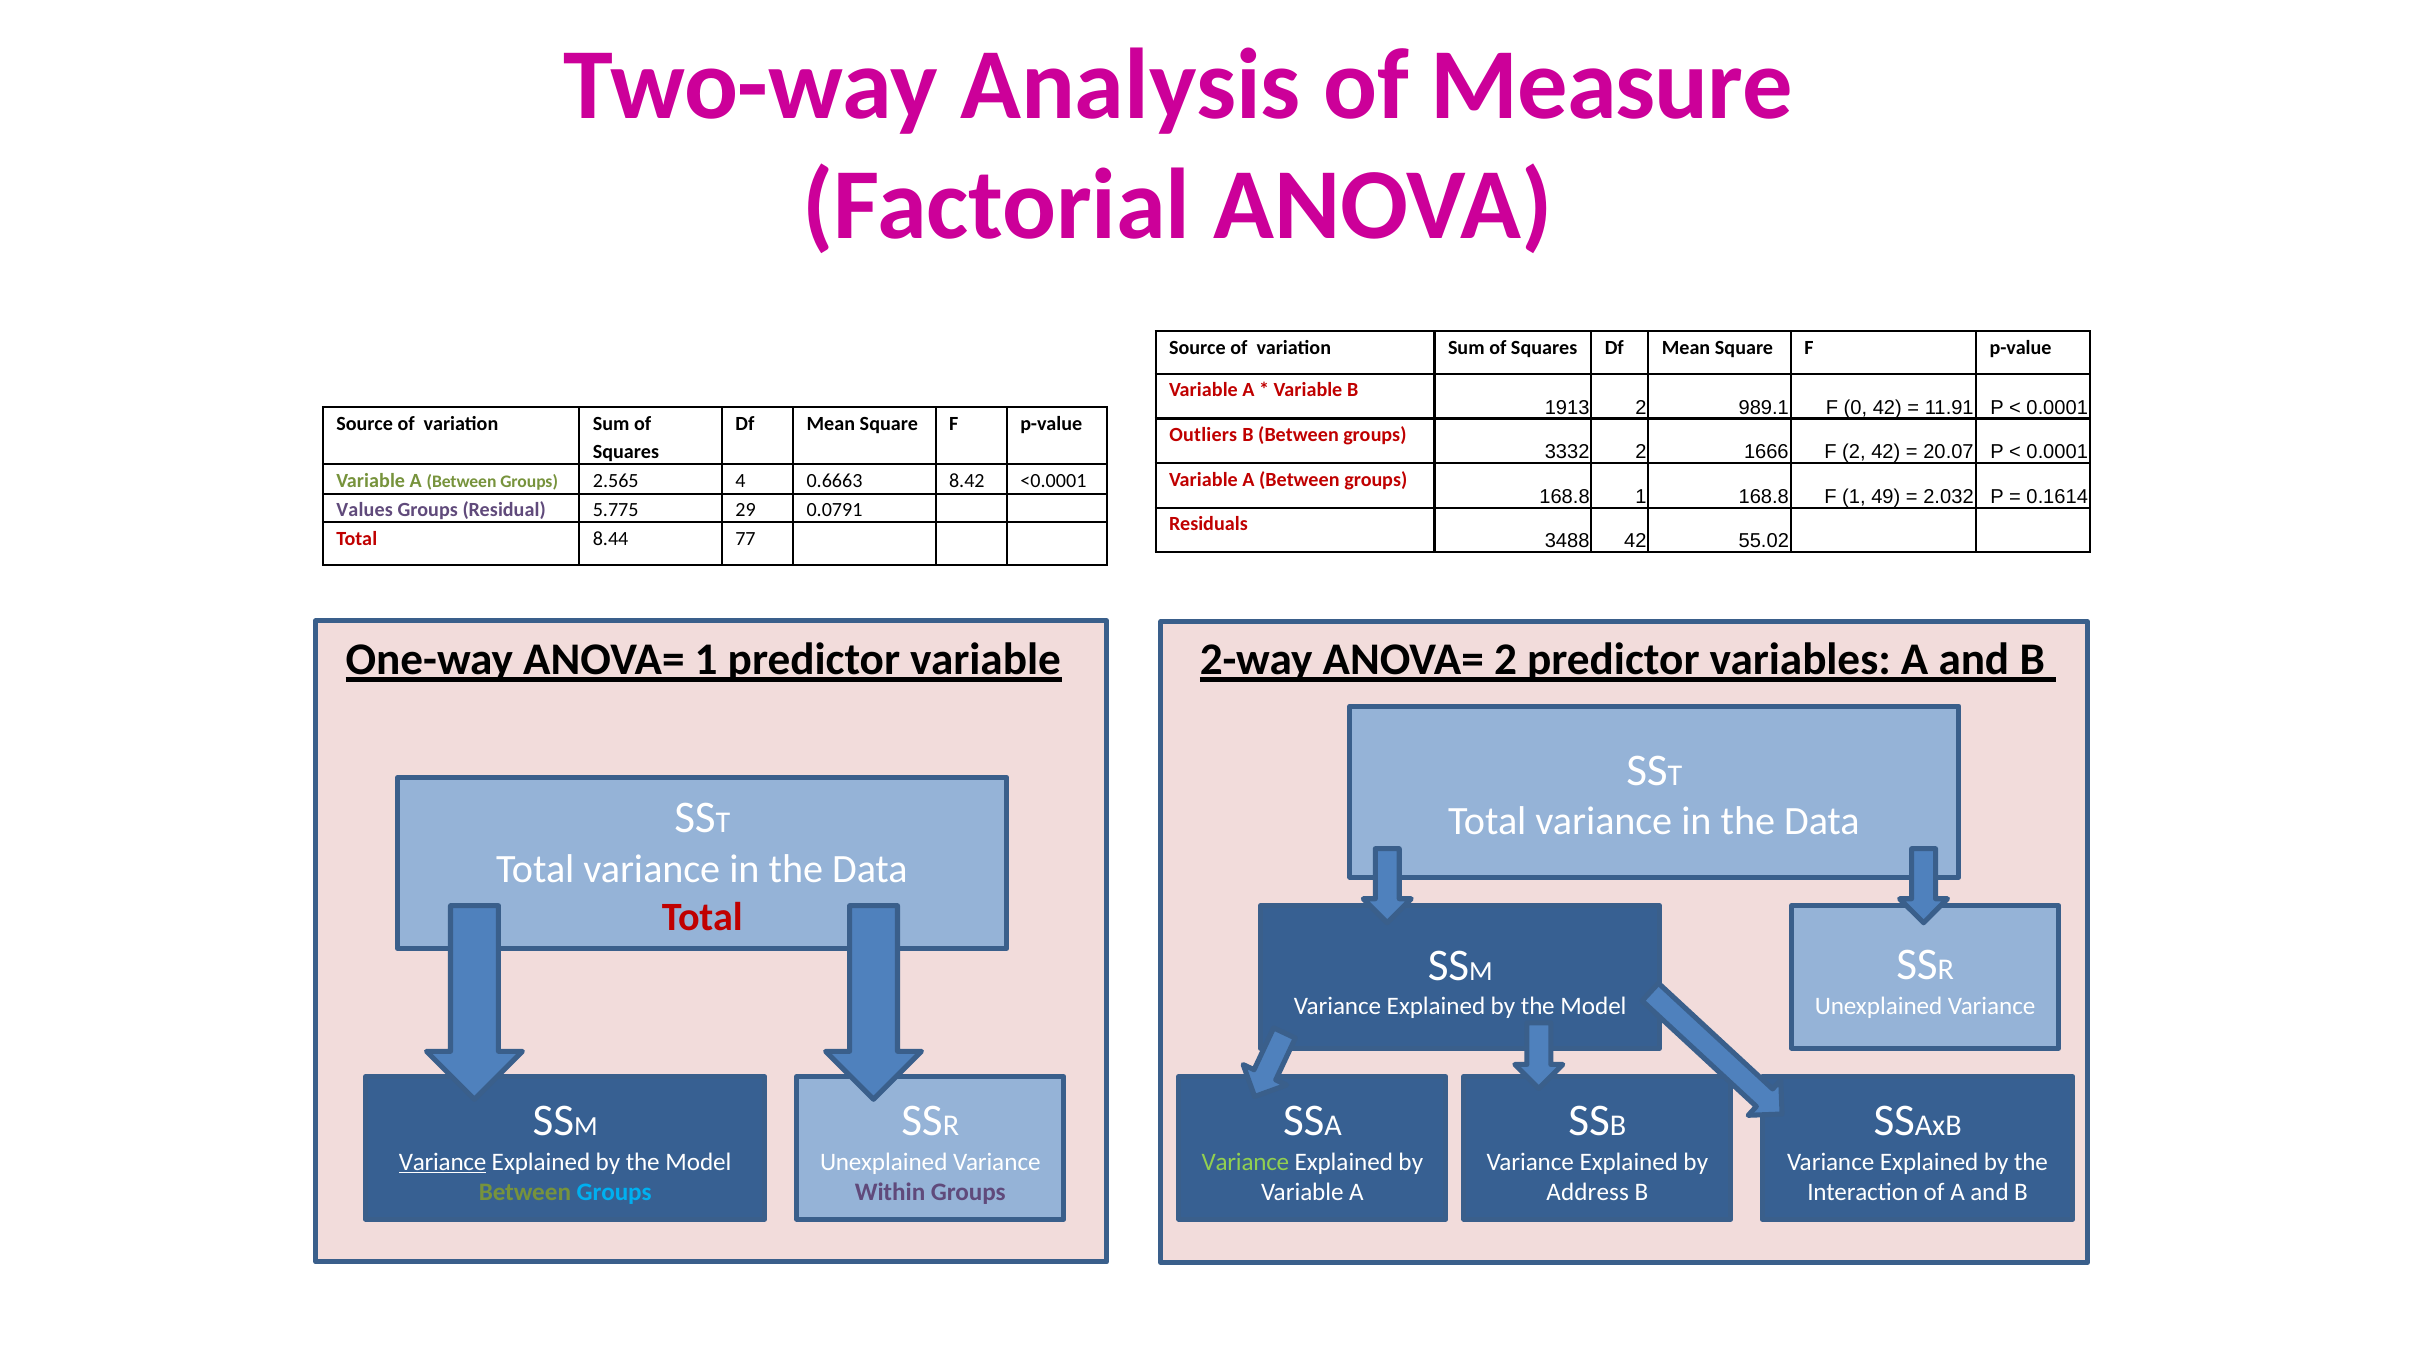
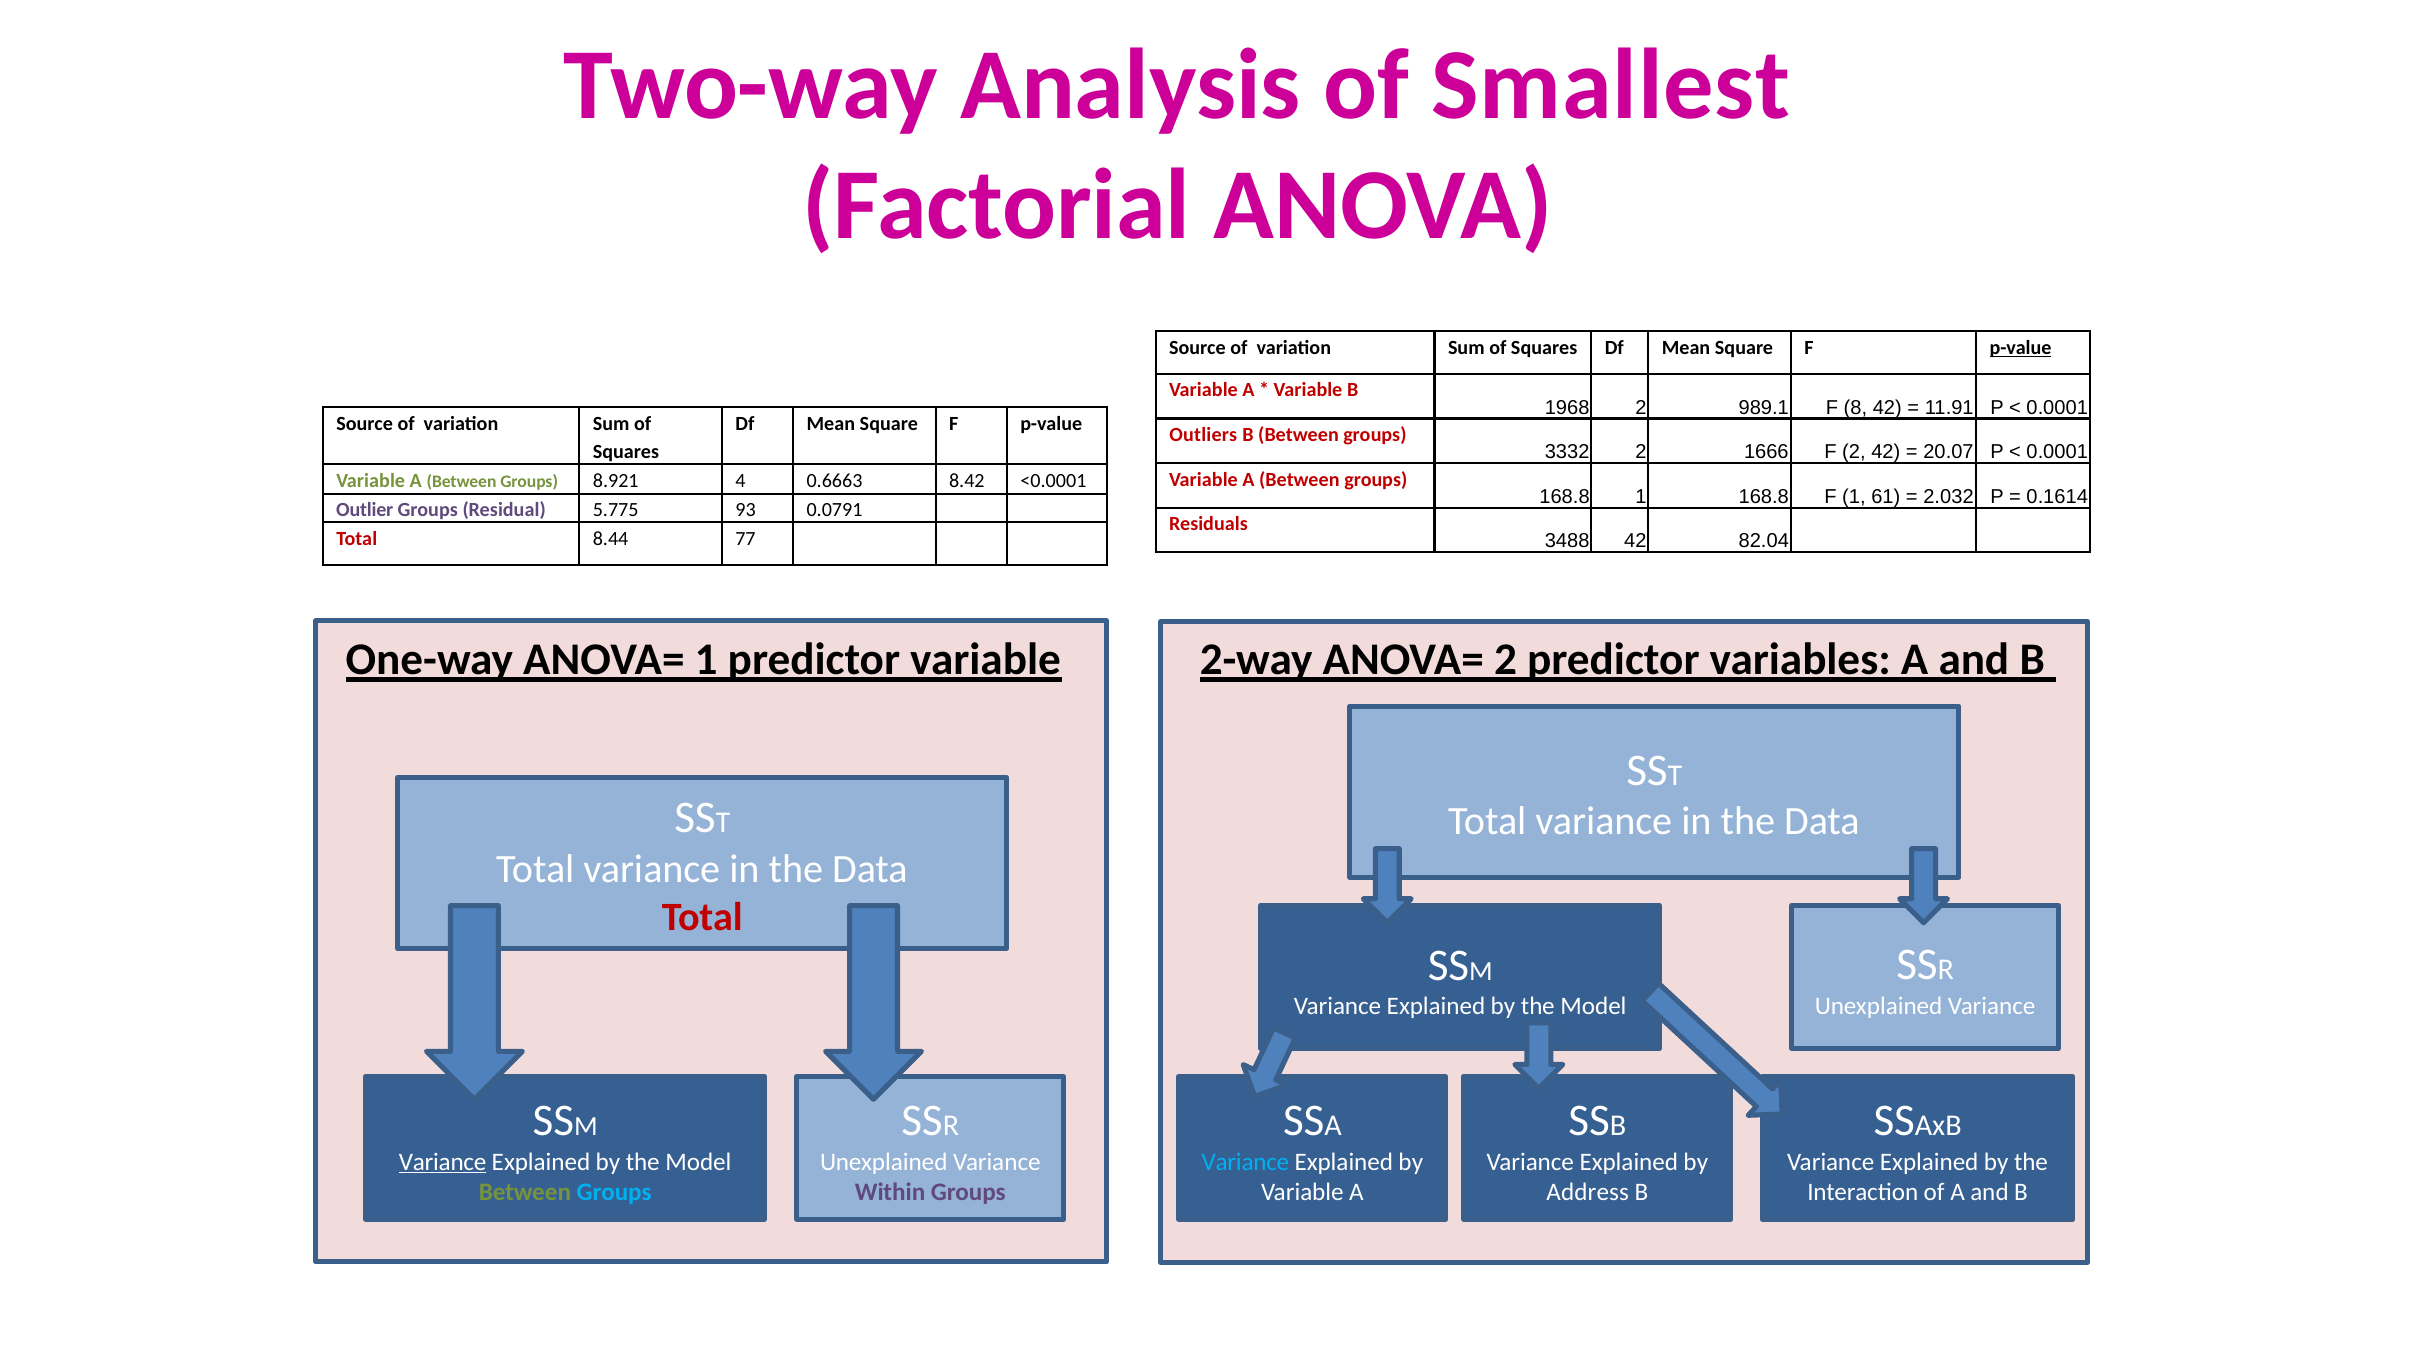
Measure: Measure -> Smallest (1611, 85)
p-value underline: none -> present (2021, 348)
1913: 1913 -> 1968 (1567, 408)
0: 0 -> 8 (1855, 408)
2.565: 2.565 -> 8.921 (616, 481)
49: 49 -> 61 (1886, 497)
Values: Values -> Outlier (365, 510)
29: 29 -> 93 (746, 510)
55.02: 55.02 -> 82.04 (1764, 541)
Variance colour: light green -> light blue (1245, 1162)
